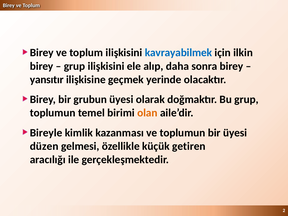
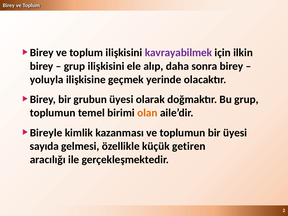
kavrayabilmek colour: blue -> purple (178, 53)
yansıtır: yansıtır -> yoluyla (47, 80)
düzen: düzen -> sayıda (44, 146)
